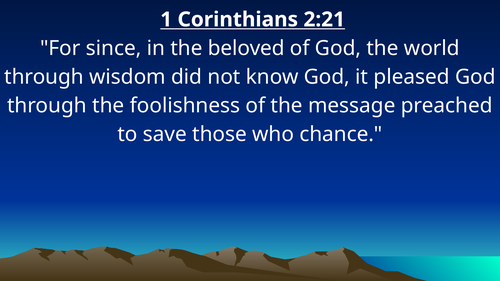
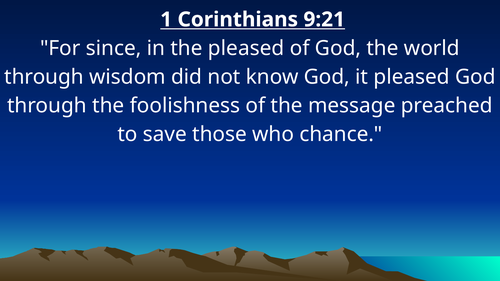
2:21: 2:21 -> 9:21 (324, 20)
the beloved: beloved -> pleased (246, 48)
